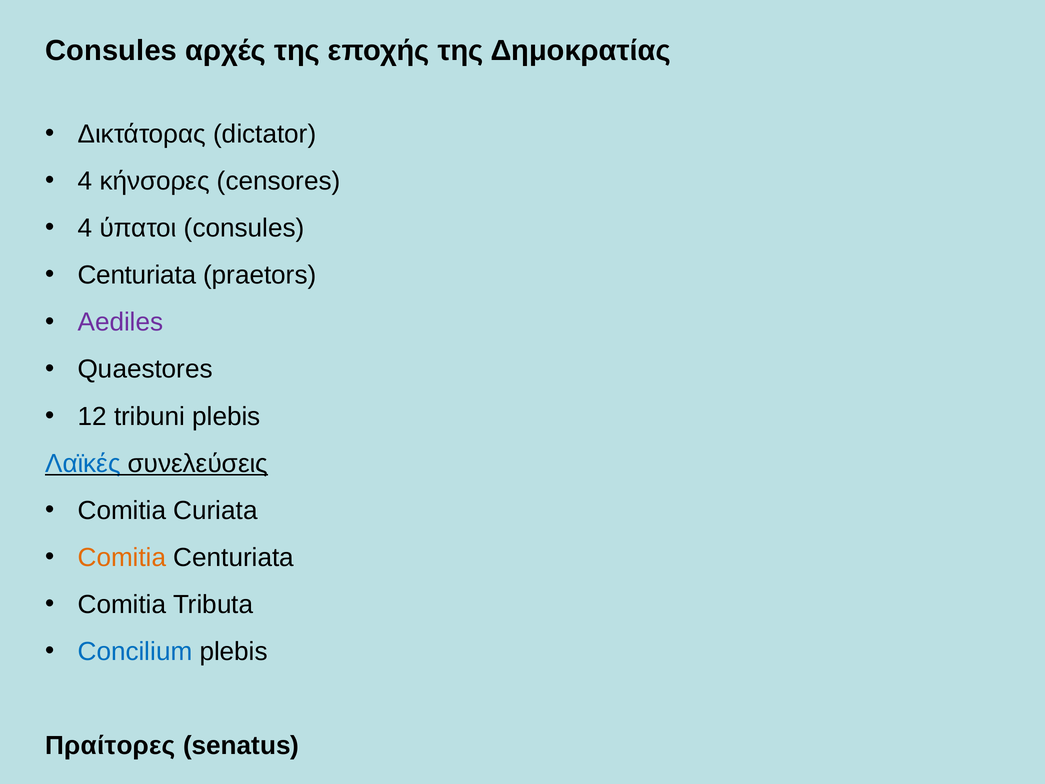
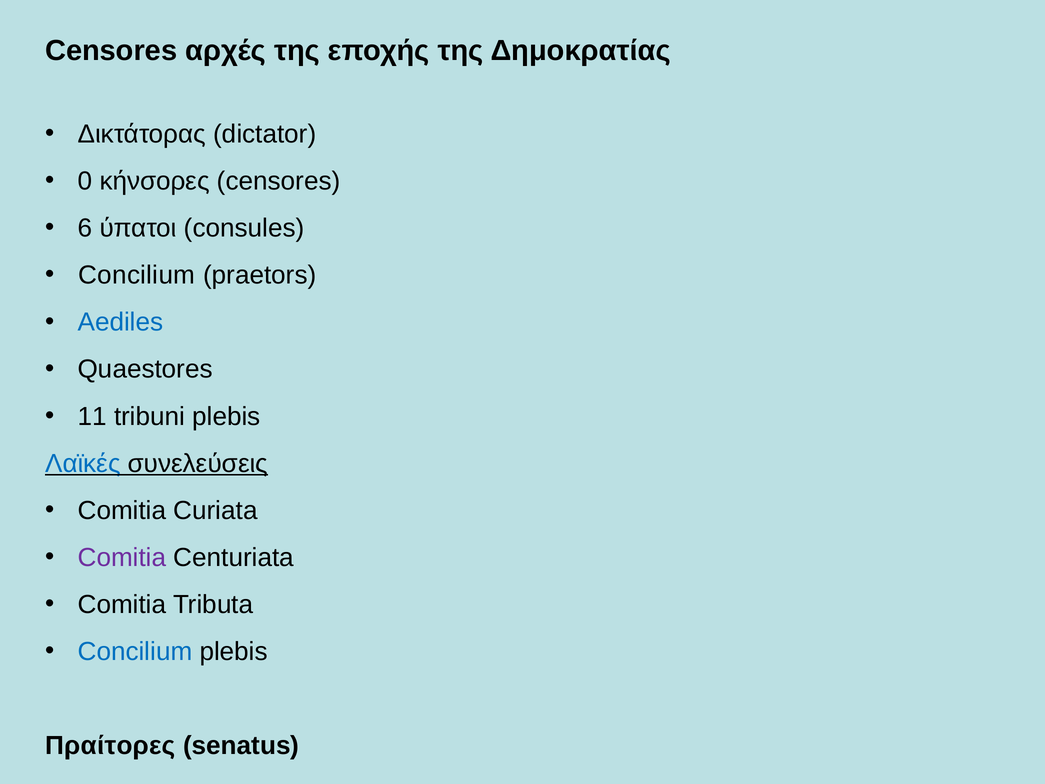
Consules: Consules -> Censores (111, 51)
4: 4 -> 0 (85, 181)
4: 4 -> 6 (85, 228)
Centuriata: Centuriata -> Concilium (137, 275)
Aediles colour: purple -> blue (121, 322)
12: 12 -> 11 (92, 416)
Comitia colour: orange -> purple (122, 557)
